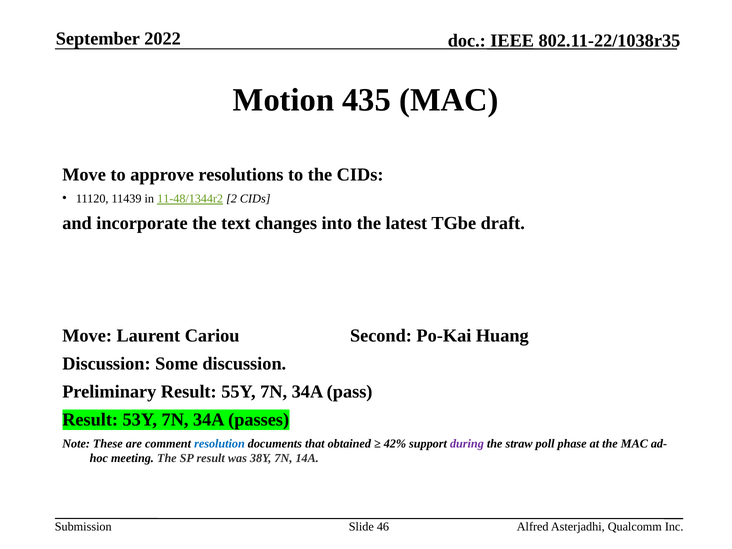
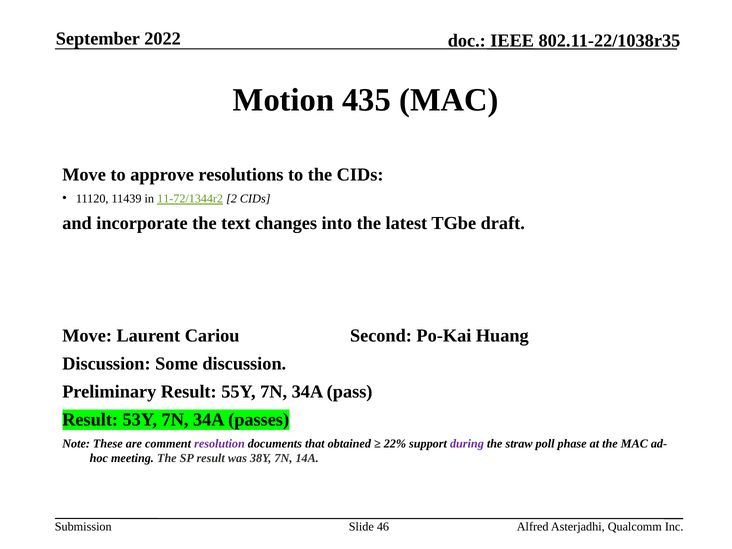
11-48/1344r2: 11-48/1344r2 -> 11-72/1344r2 (190, 199)
resolution colour: blue -> purple (220, 444)
42%: 42% -> 22% (395, 444)
